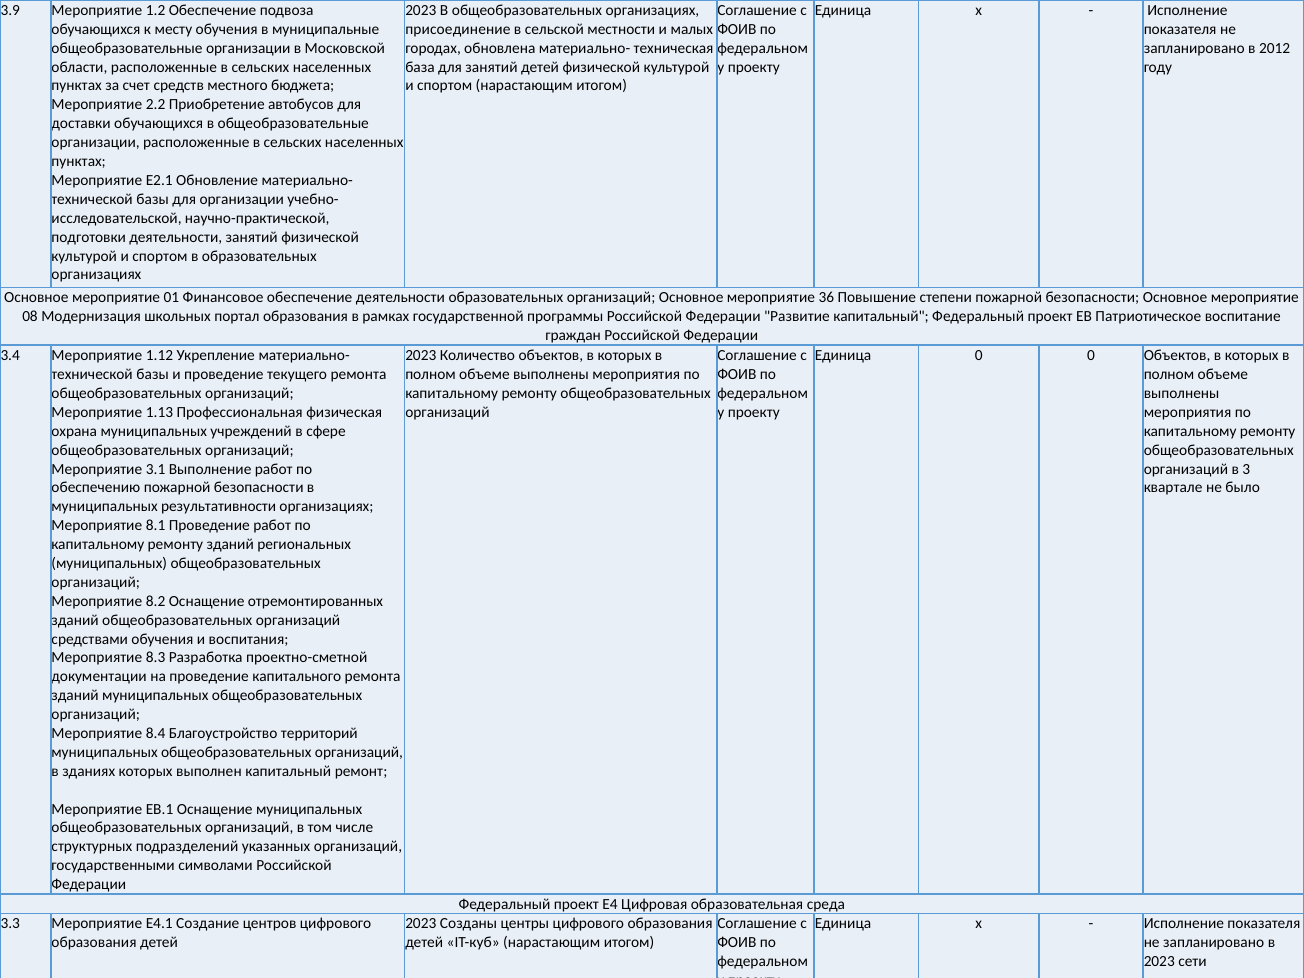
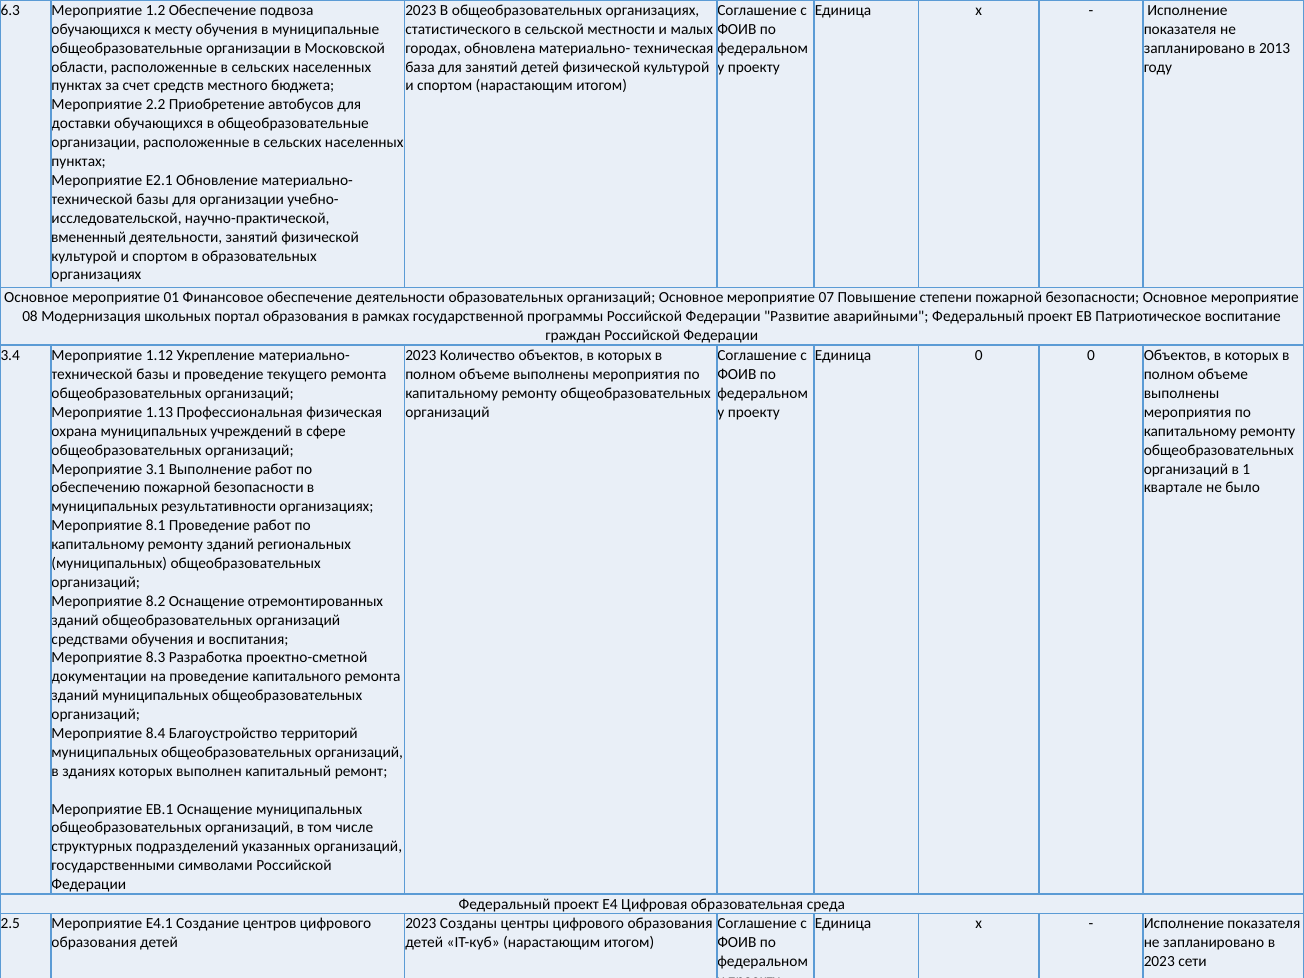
3.9: 3.9 -> 6.3 (10, 10)
присоединение: присоединение -> статистического (458, 29)
2012: 2012 -> 2013 (1275, 48)
подготовки: подготовки -> вмененный (89, 237)
36: 36 -> 07 (826, 298)
Развитие капитальный: капитальный -> аварийными (881, 317)
3: 3 -> 1 (1246, 469)
3.3: 3.3 -> 2.5 (10, 924)
